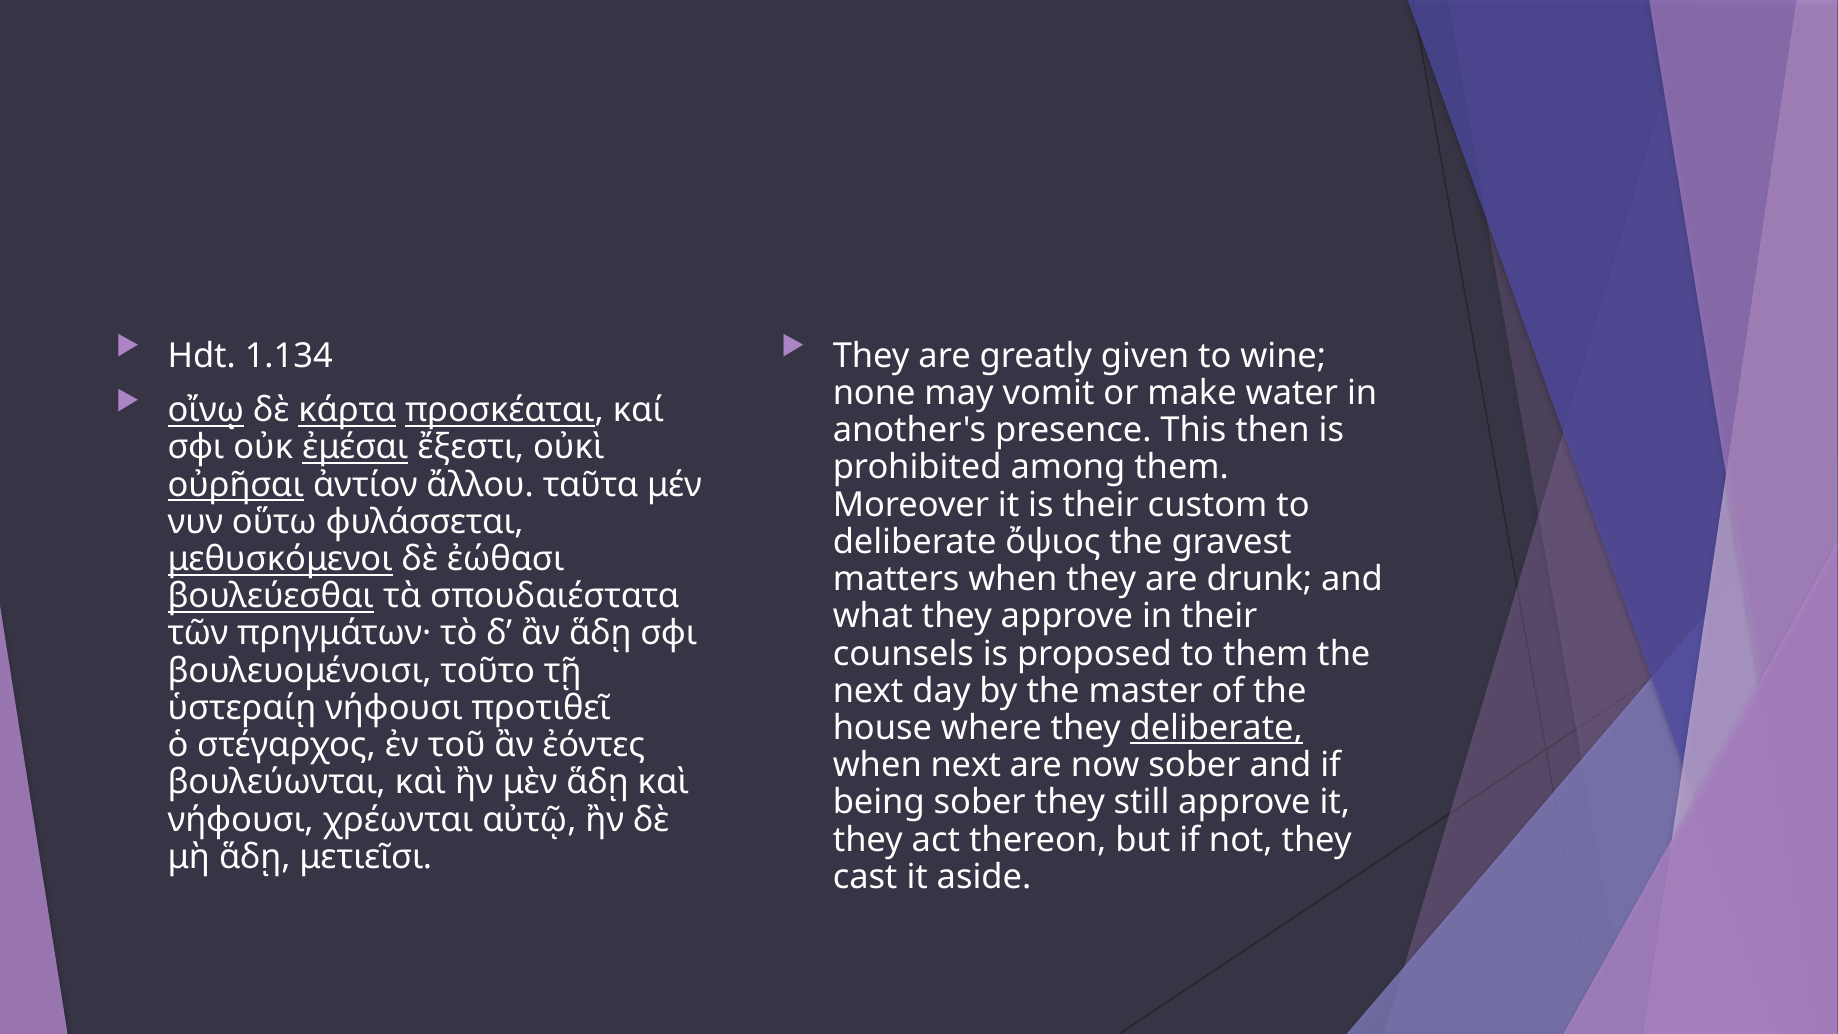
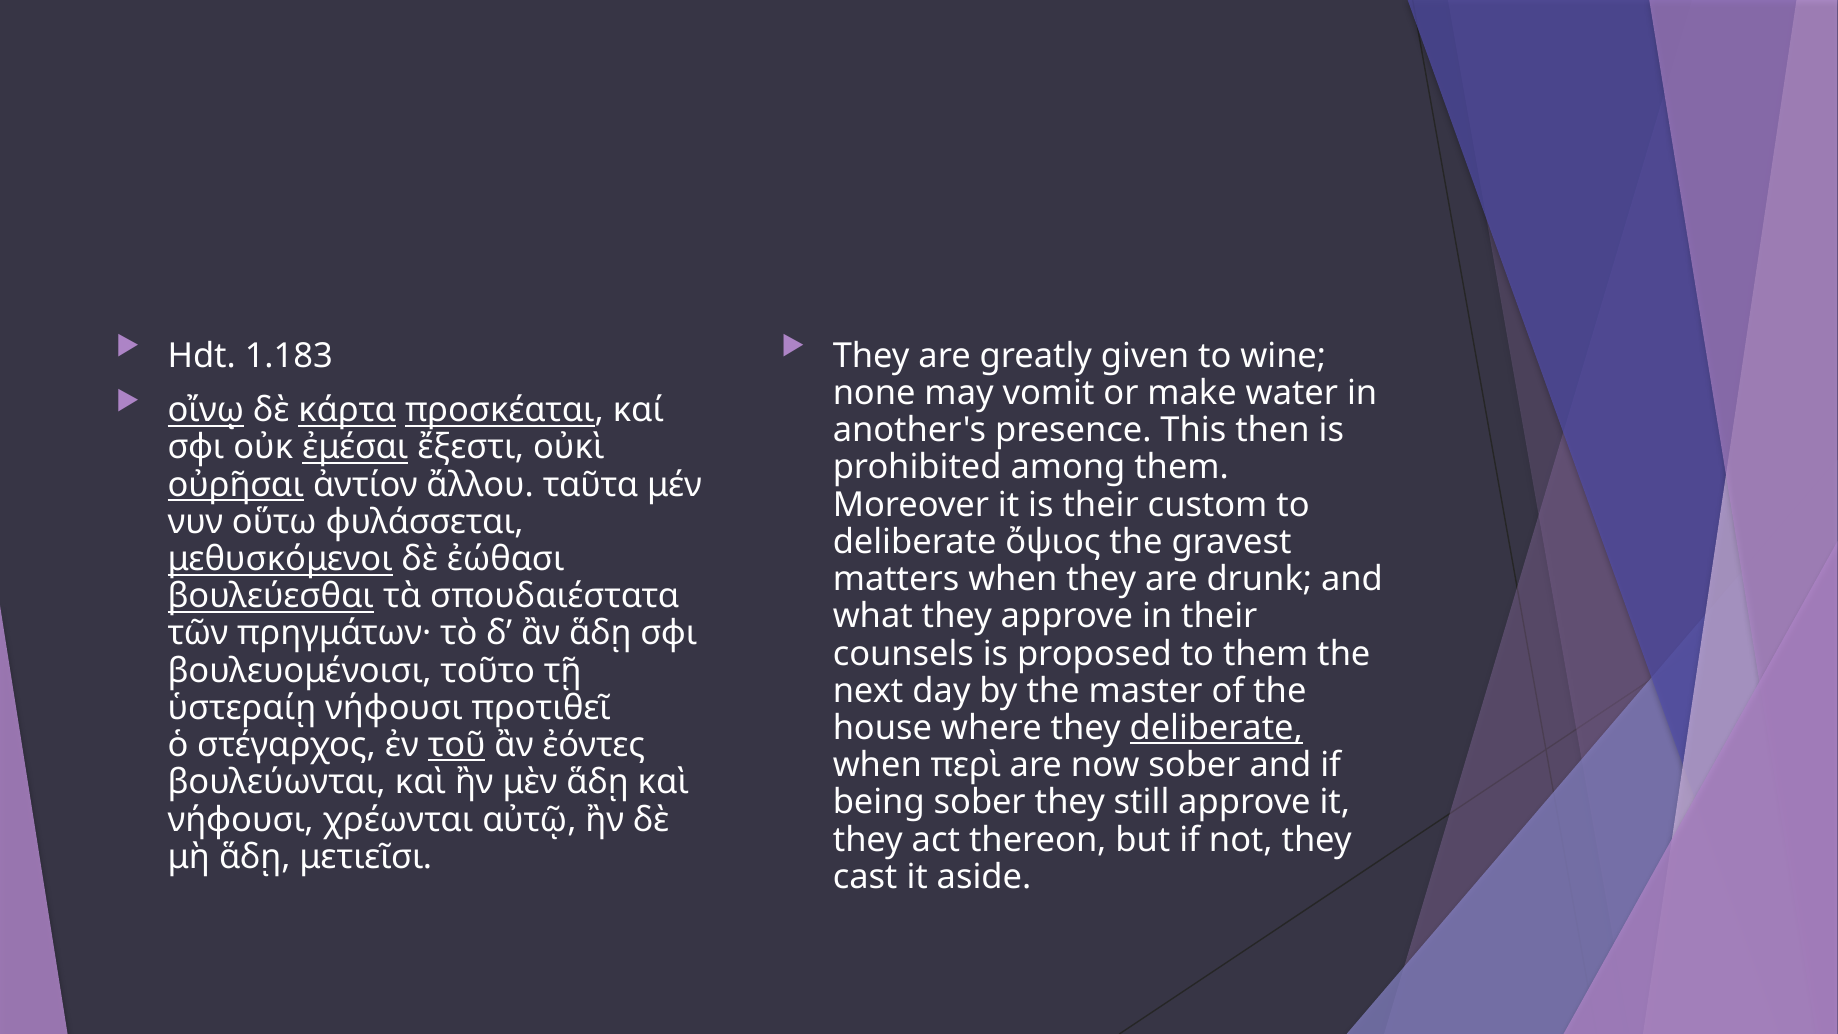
1.134: 1.134 -> 1.183 (289, 356)
τοῦ underline: none -> present (457, 745)
when next: next -> περὶ (966, 765)
